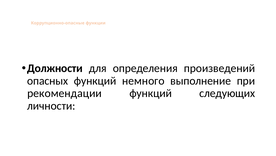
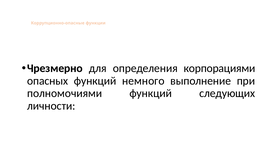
Должности: Должности -> Чрезмерно (55, 68)
произведений: произведений -> корпорациями (220, 68)
рекомендации: рекомендации -> полномочиями (65, 93)
